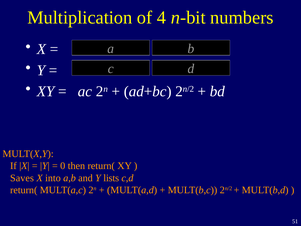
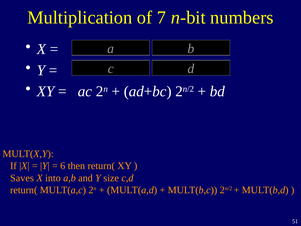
4: 4 -> 7 (162, 18)
0: 0 -> 6 (63, 166)
lists: lists -> size (111, 178)
